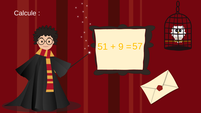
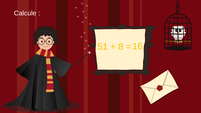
9: 9 -> 8 (121, 47)
57: 57 -> 16 (138, 46)
